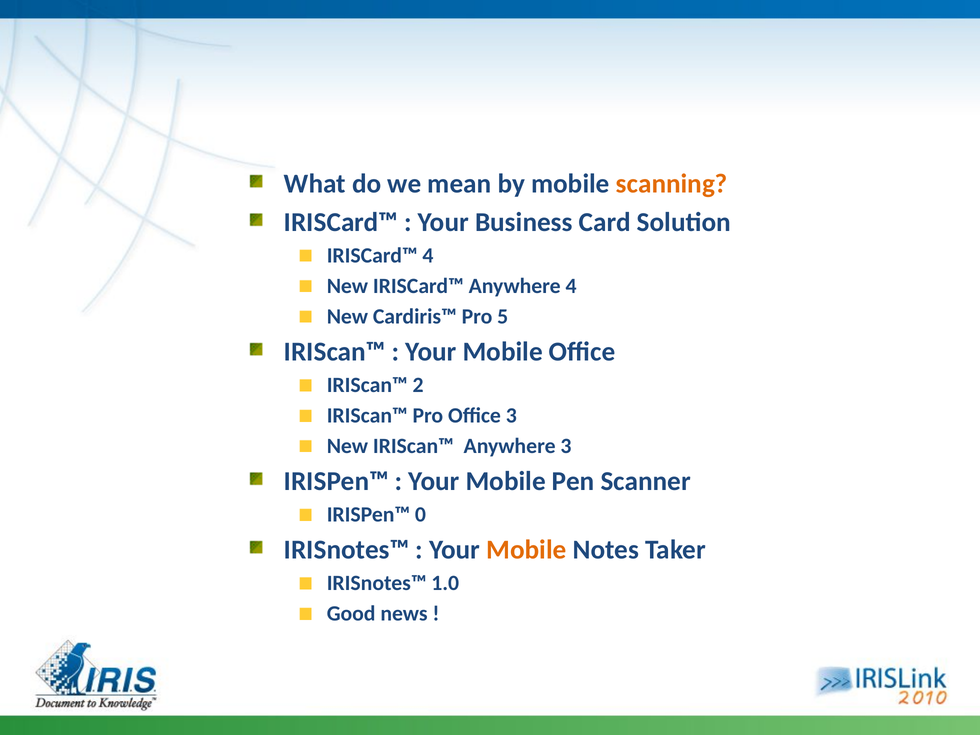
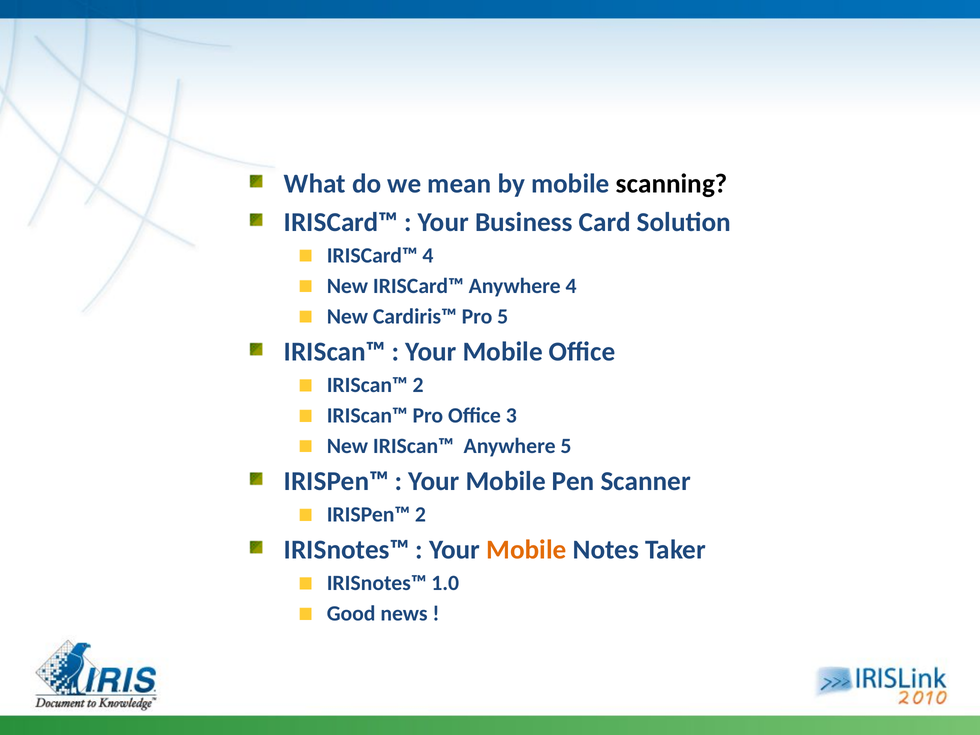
scanning colour: orange -> black (672, 184)
Anywhere 3: 3 -> 5 (566, 446)
IRISPen™ 0: 0 -> 2 (420, 515)
